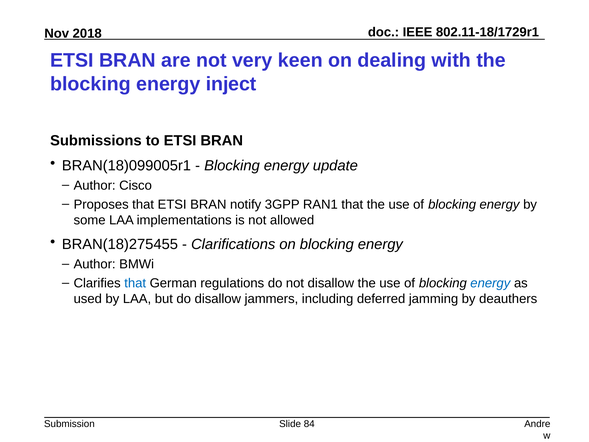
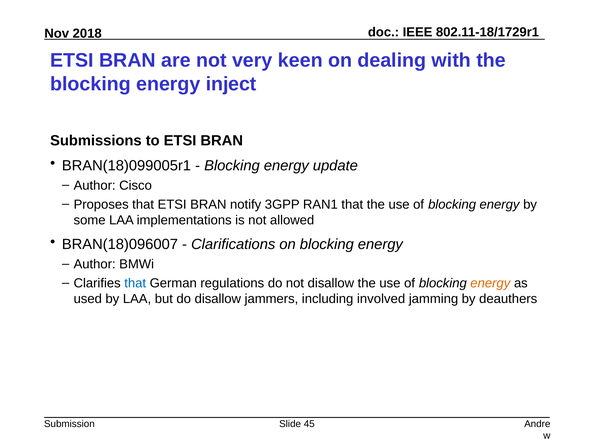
BRAN(18)275455: BRAN(18)275455 -> BRAN(18)096007 (120, 244)
energy colour: blue -> orange (490, 283)
deferred: deferred -> involved (381, 299)
84: 84 -> 45 (309, 424)
